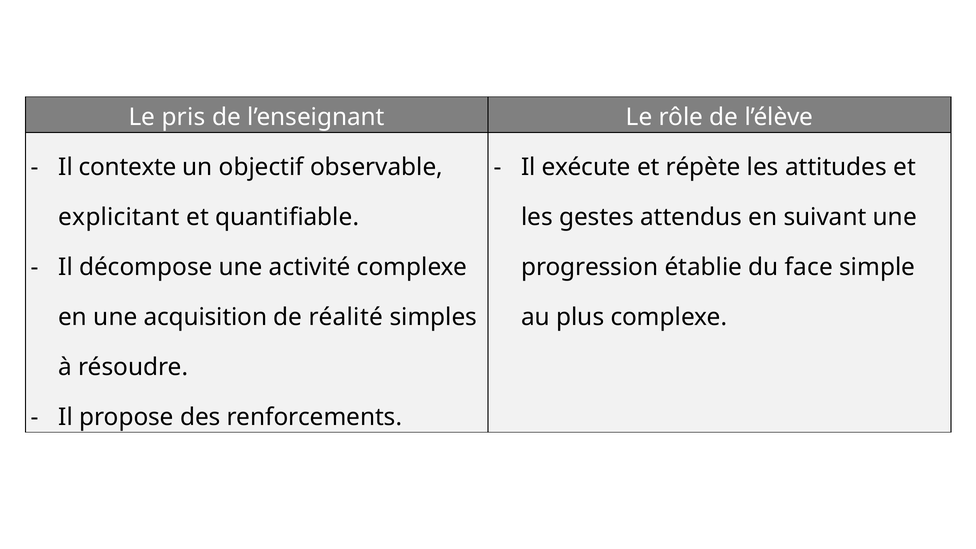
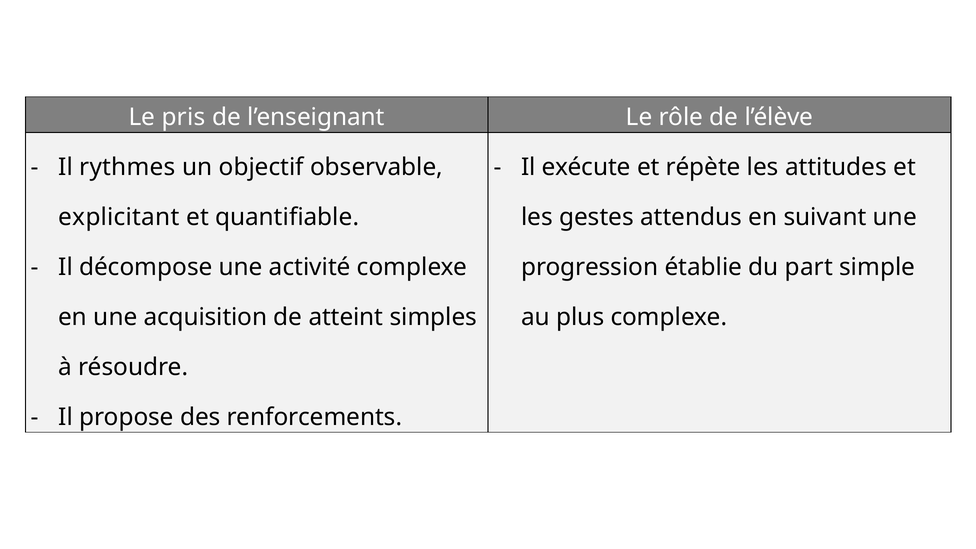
contexte: contexte -> rythmes (127, 167)
face: face -> part (809, 267)
réalité: réalité -> atteint (346, 317)
